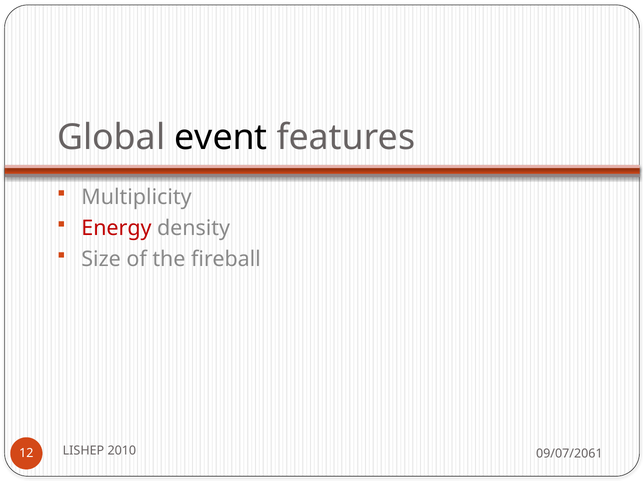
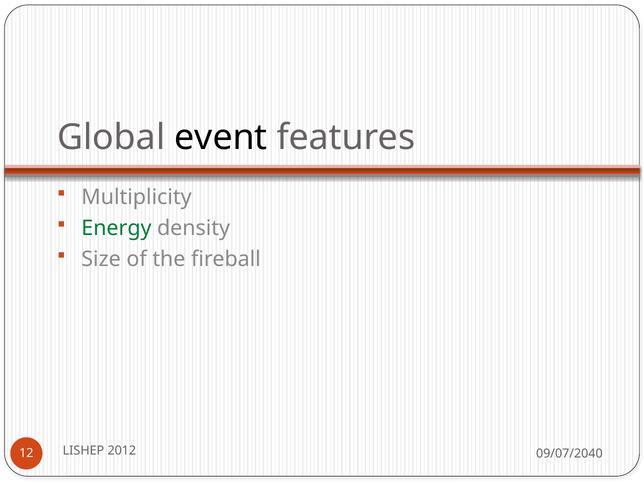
Energy colour: red -> green (116, 228)
2010: 2010 -> 2012 (122, 451)
09/07/2061: 09/07/2061 -> 09/07/2040 (569, 454)
